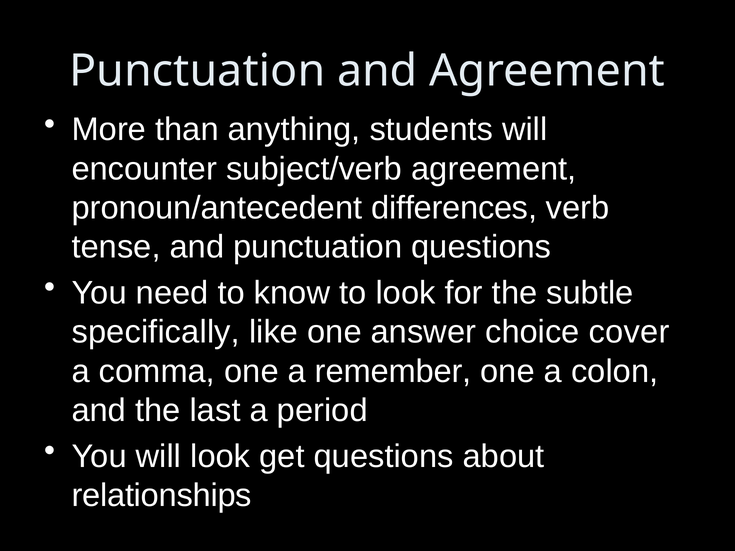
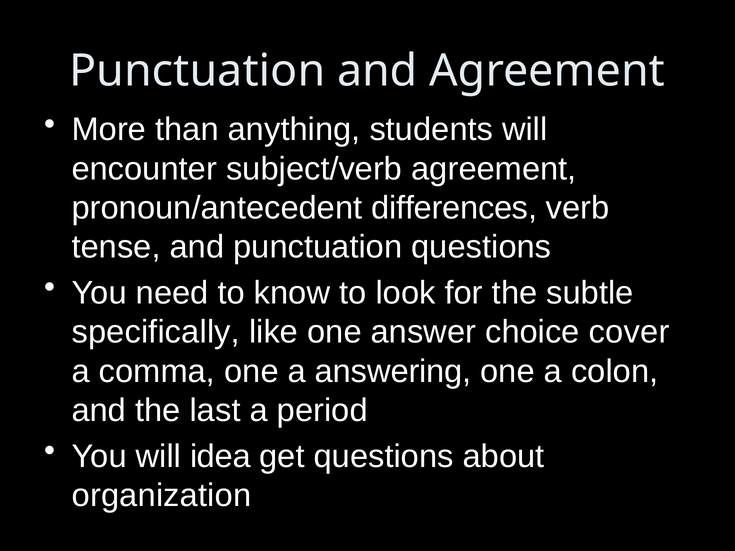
remember: remember -> answering (393, 371)
will look: look -> idea (220, 456)
relationships: relationships -> organization (162, 496)
